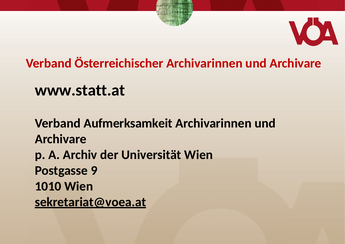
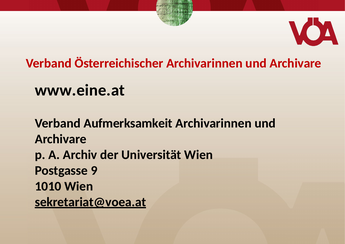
www.statt.at: www.statt.at -> www.eine.at (80, 90)
